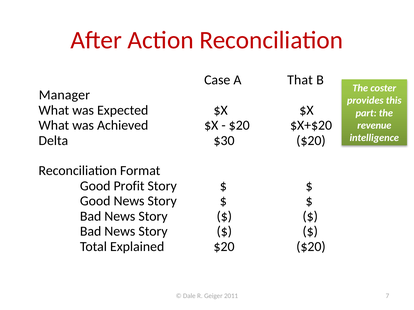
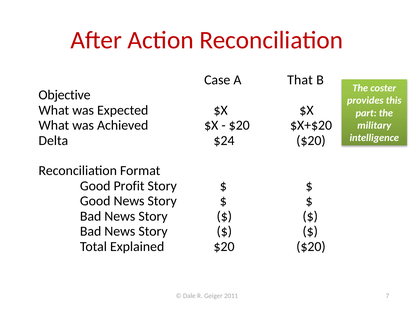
Manager: Manager -> Objective (65, 95)
revenue: revenue -> military (374, 126)
$30: $30 -> $24 (224, 141)
